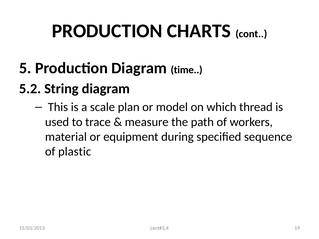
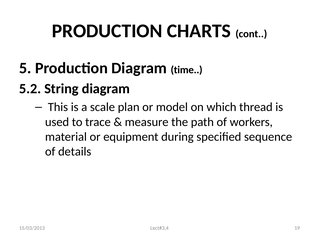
plastic: plastic -> details (75, 152)
